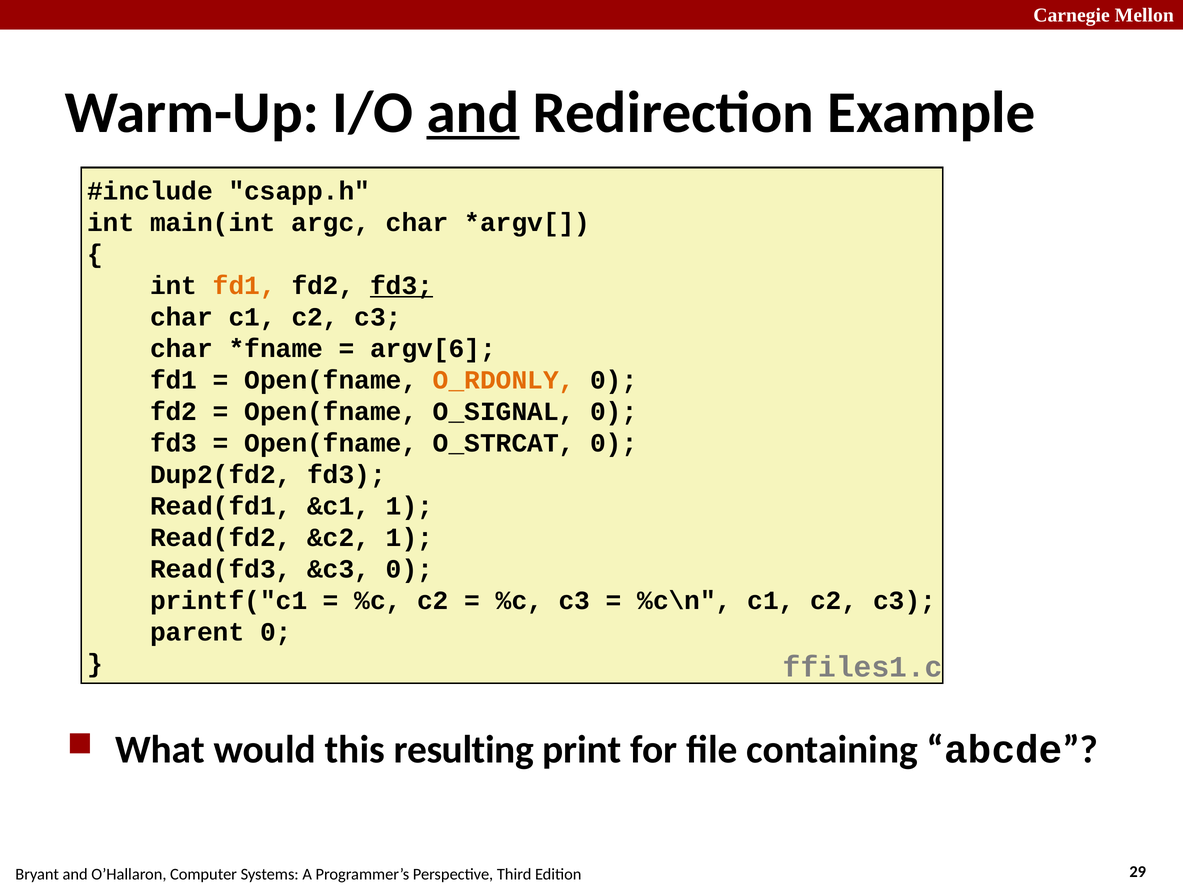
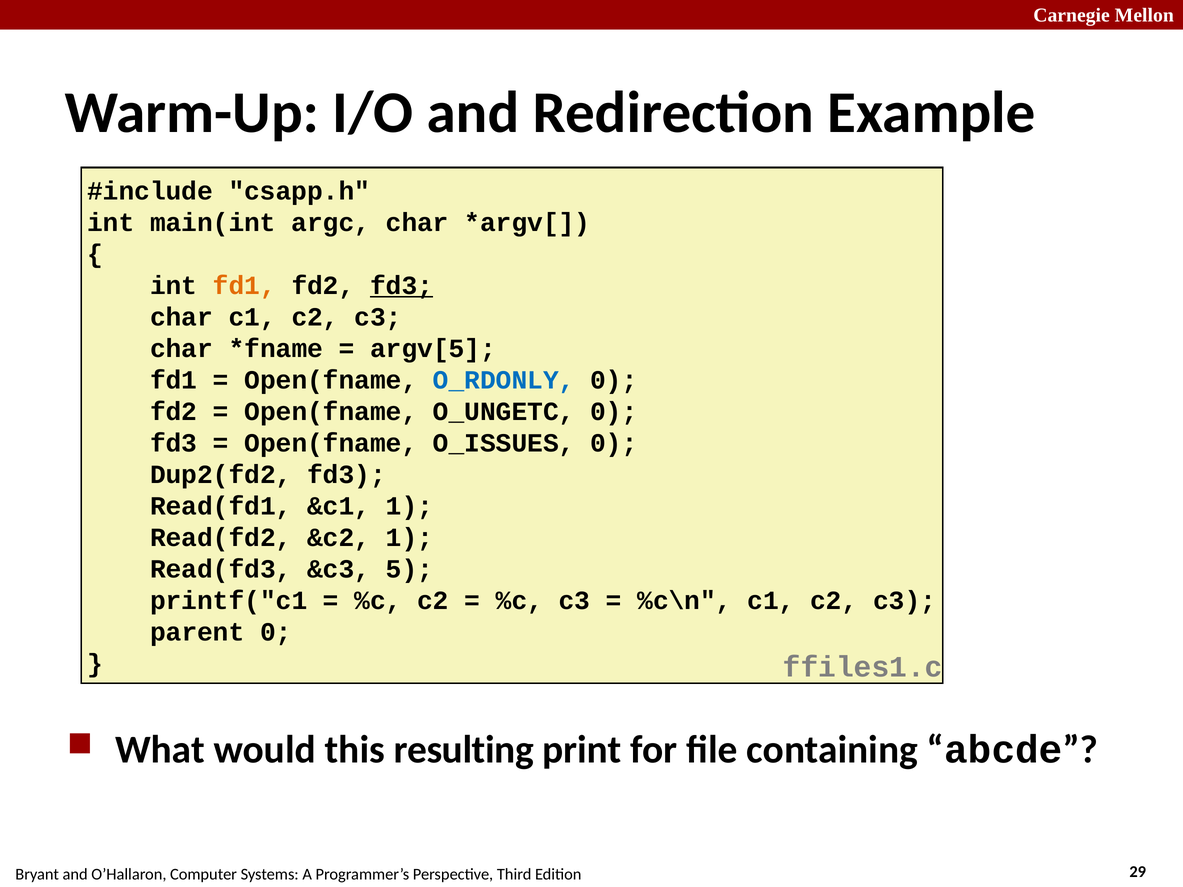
and underline: present -> none (473, 113)
argv[6: argv[6 -> argv[5 (433, 349)
O_RDONLY colour: orange -> blue (504, 380)
O_SIGNAL: O_SIGNAL -> O_UNGETC (504, 412)
O_STRCAT: O_STRCAT -> O_ISSUES (504, 443)
&c3 0: 0 -> 5 (409, 569)
